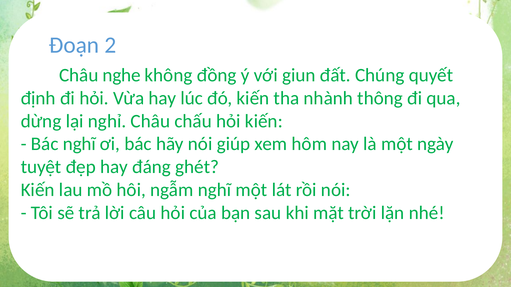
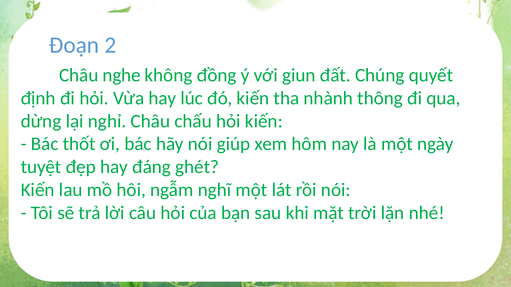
Bác nghĩ: nghĩ -> thốt (79, 144)
